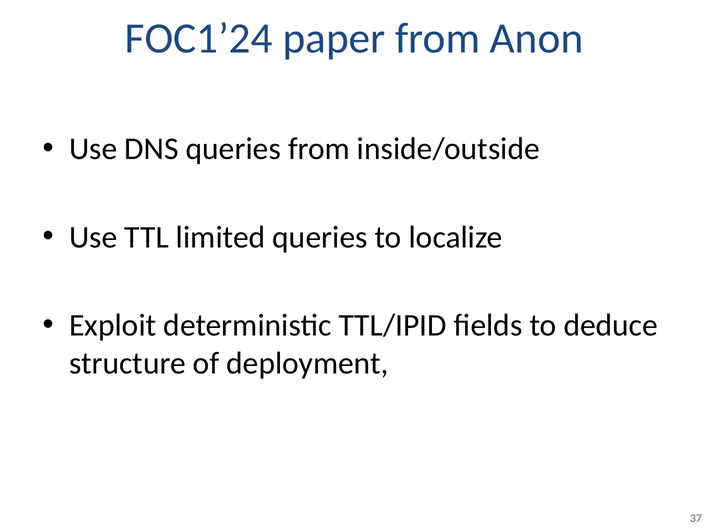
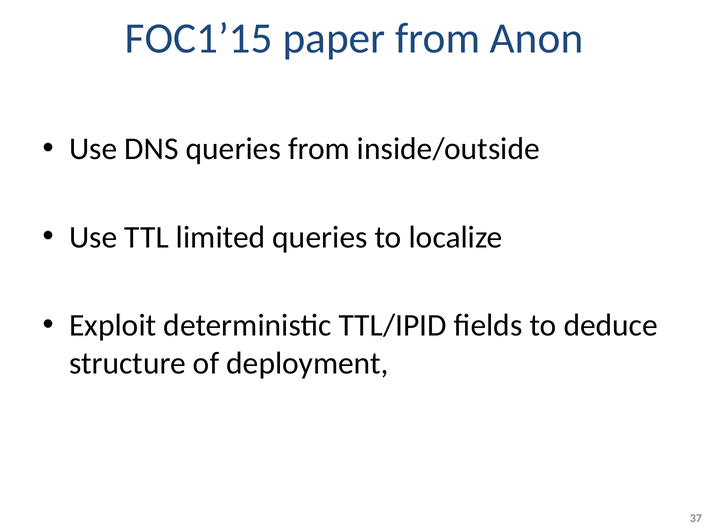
FOC1’24: FOC1’24 -> FOC1’15 (199, 38)
